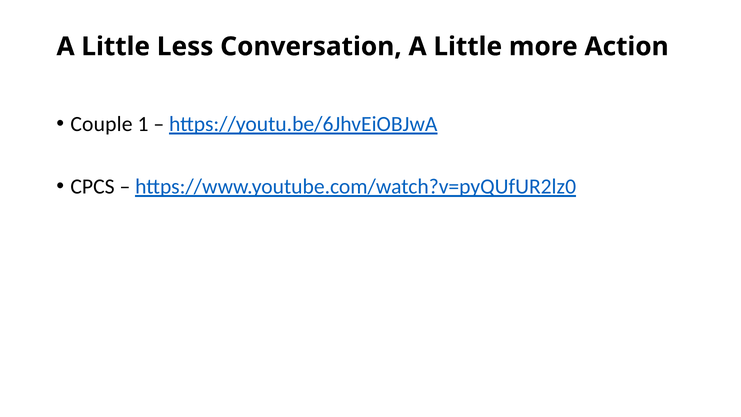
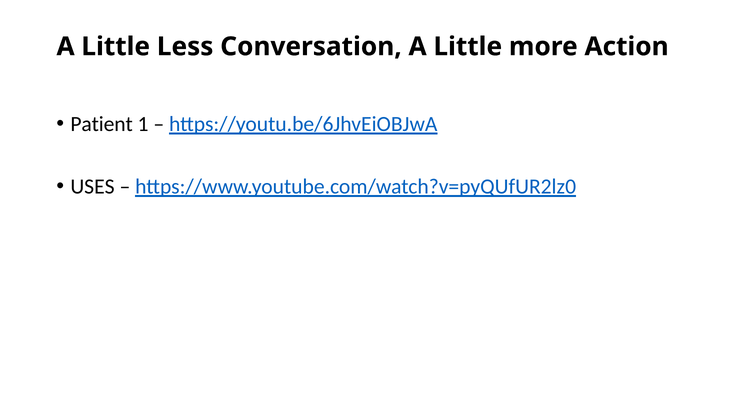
Couple: Couple -> Patient (102, 124)
CPCS: CPCS -> USES (93, 186)
